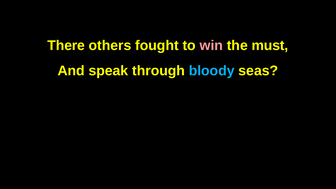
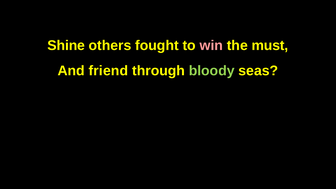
There: There -> Shine (66, 45)
speak: speak -> friend (108, 71)
bloody colour: light blue -> light green (212, 71)
